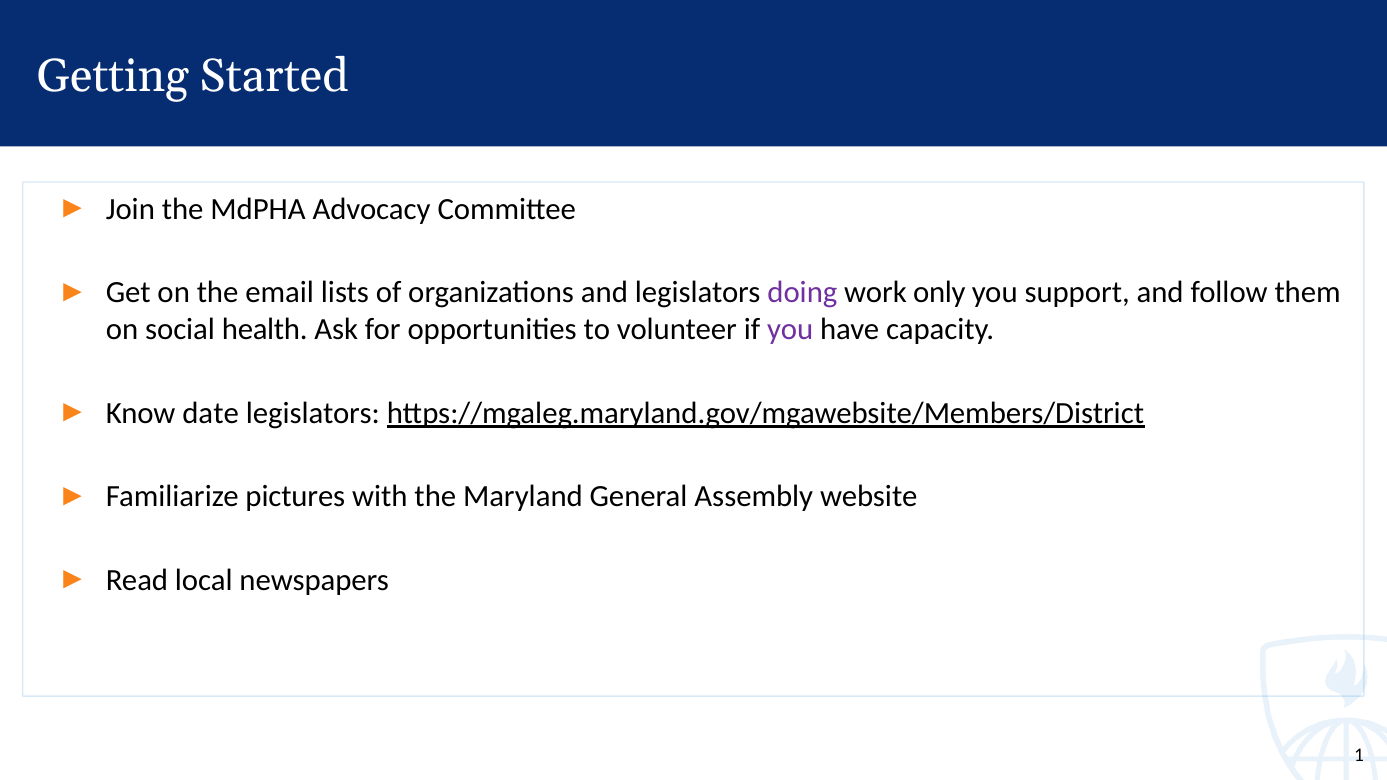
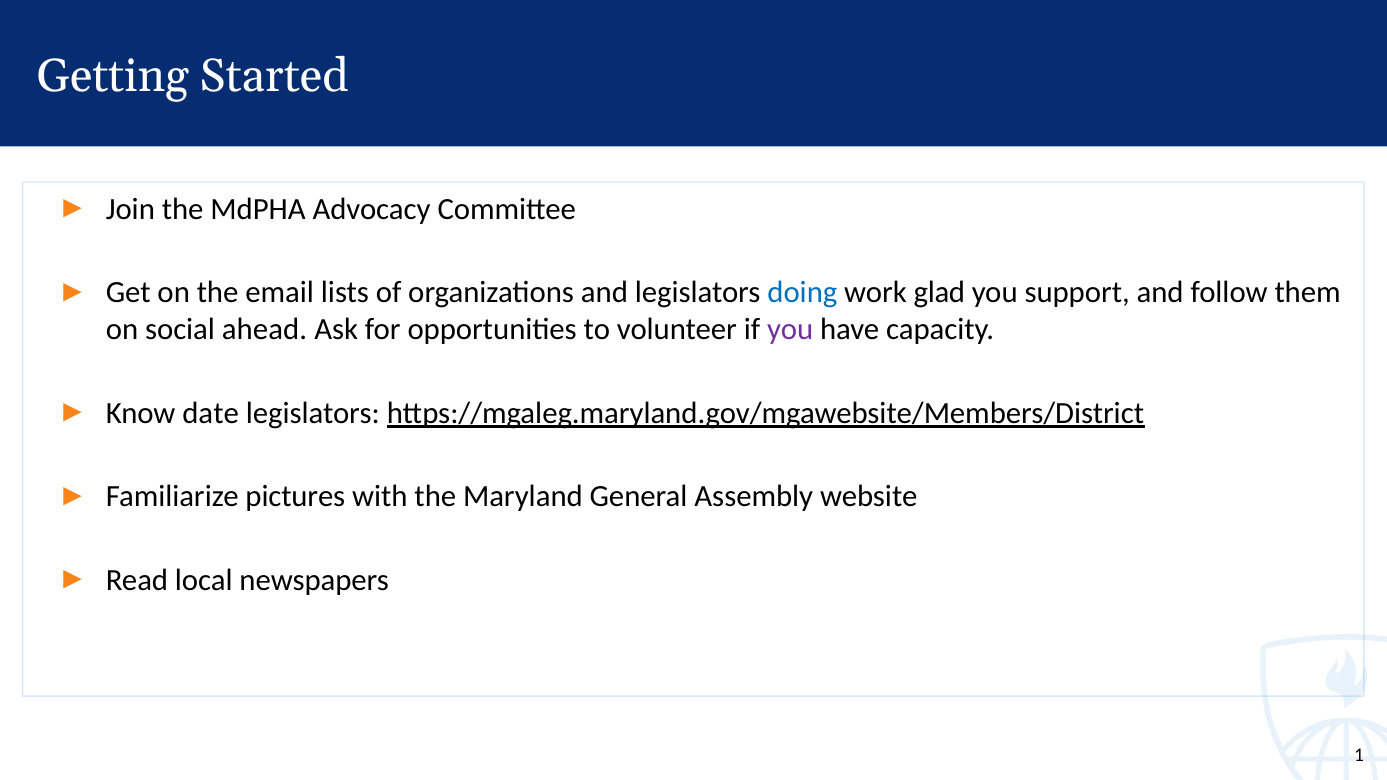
doing colour: purple -> blue (802, 293)
only: only -> glad (939, 293)
health: health -> ahead (265, 330)
